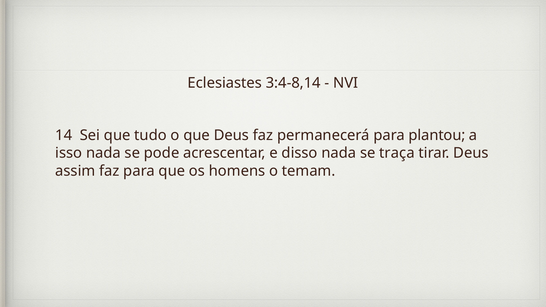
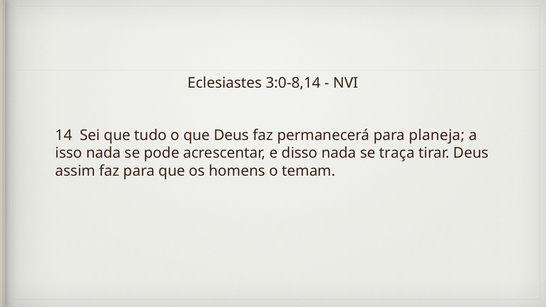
3:4-8,14: 3:4-8,14 -> 3:0-8,14 (293, 83)
plantou: plantou -> planeja (437, 135)
